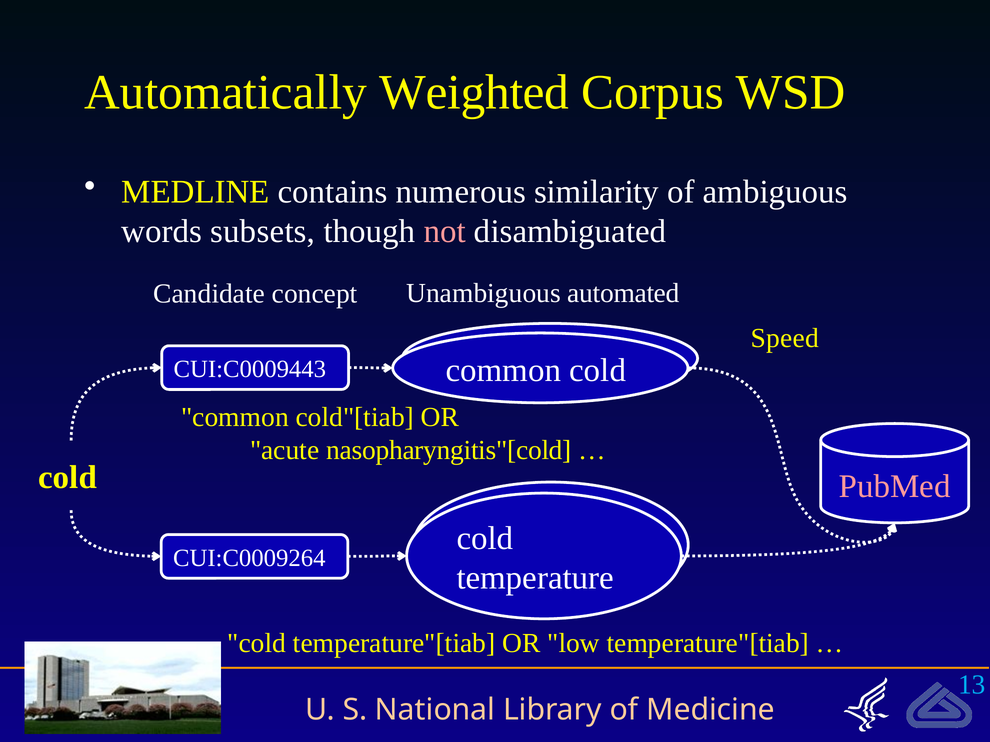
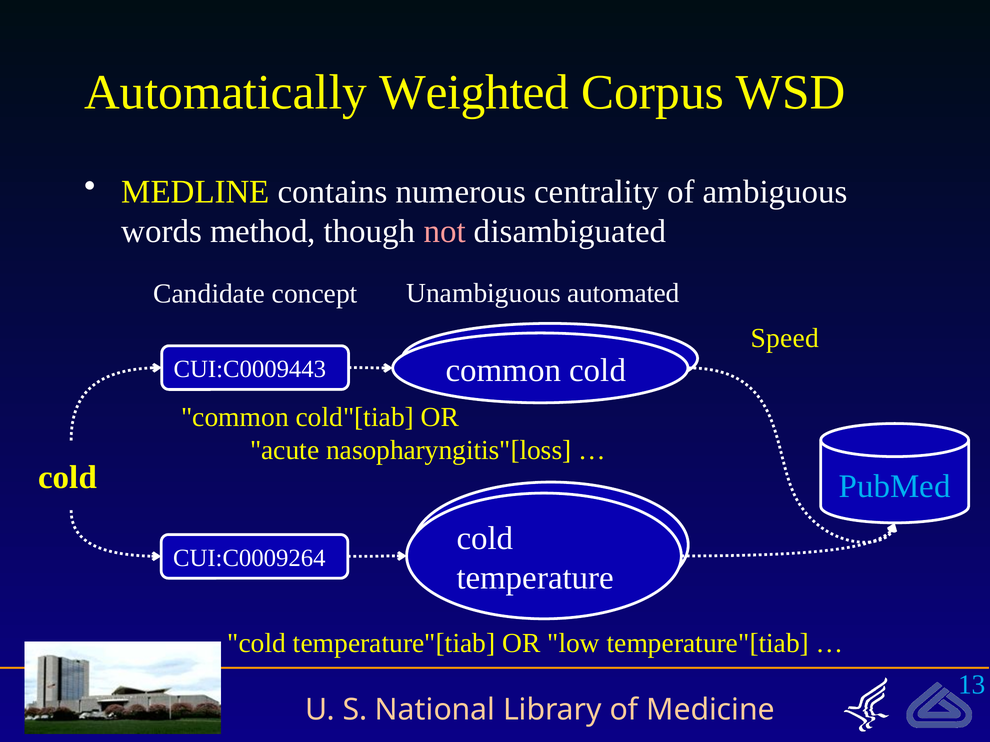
similarity: similarity -> centrality (597, 192)
subsets: subsets -> method (263, 232)
nasopharyngitis"[cold: nasopharyngitis"[cold -> nasopharyngitis"[loss (449, 450)
PubMed colour: pink -> light blue (895, 487)
